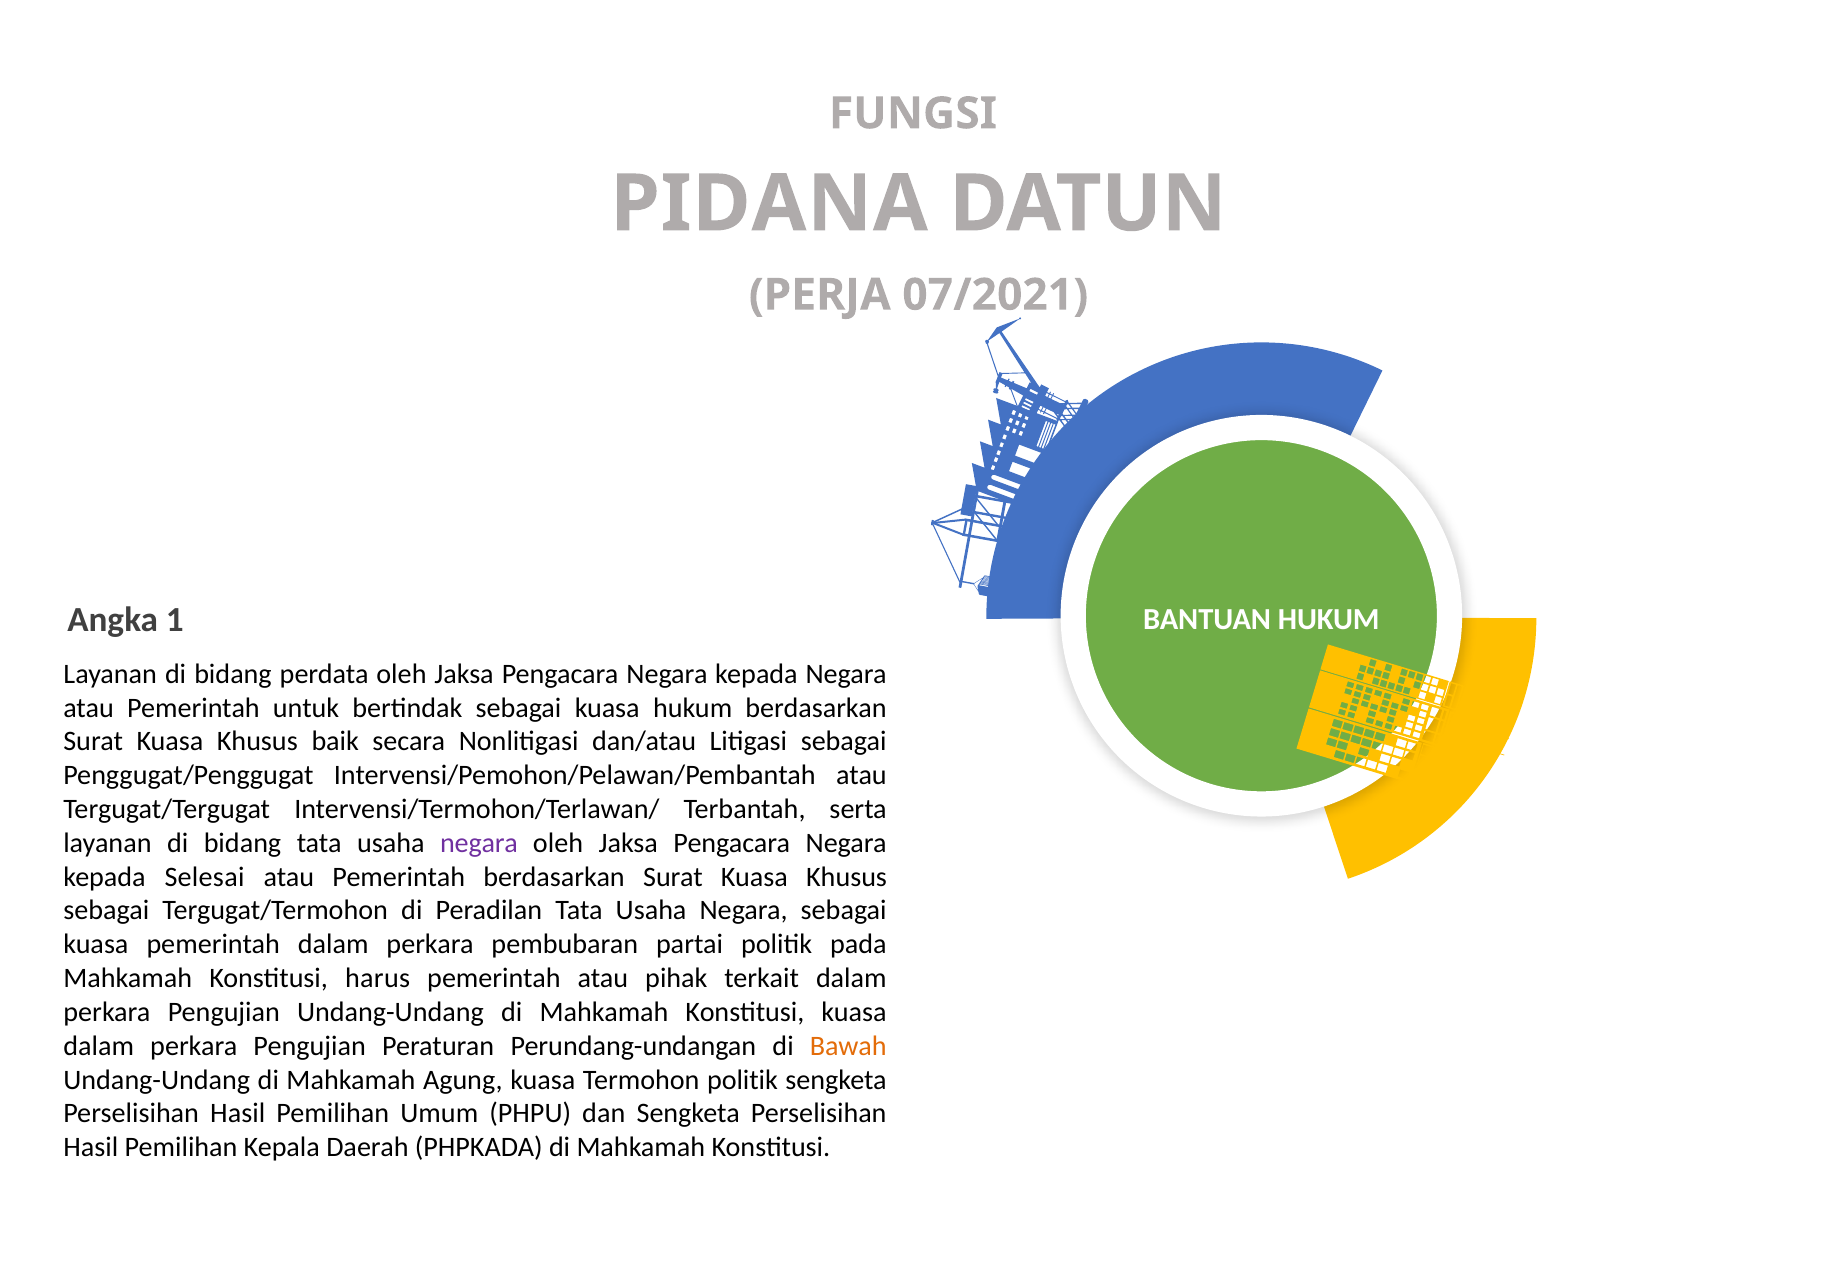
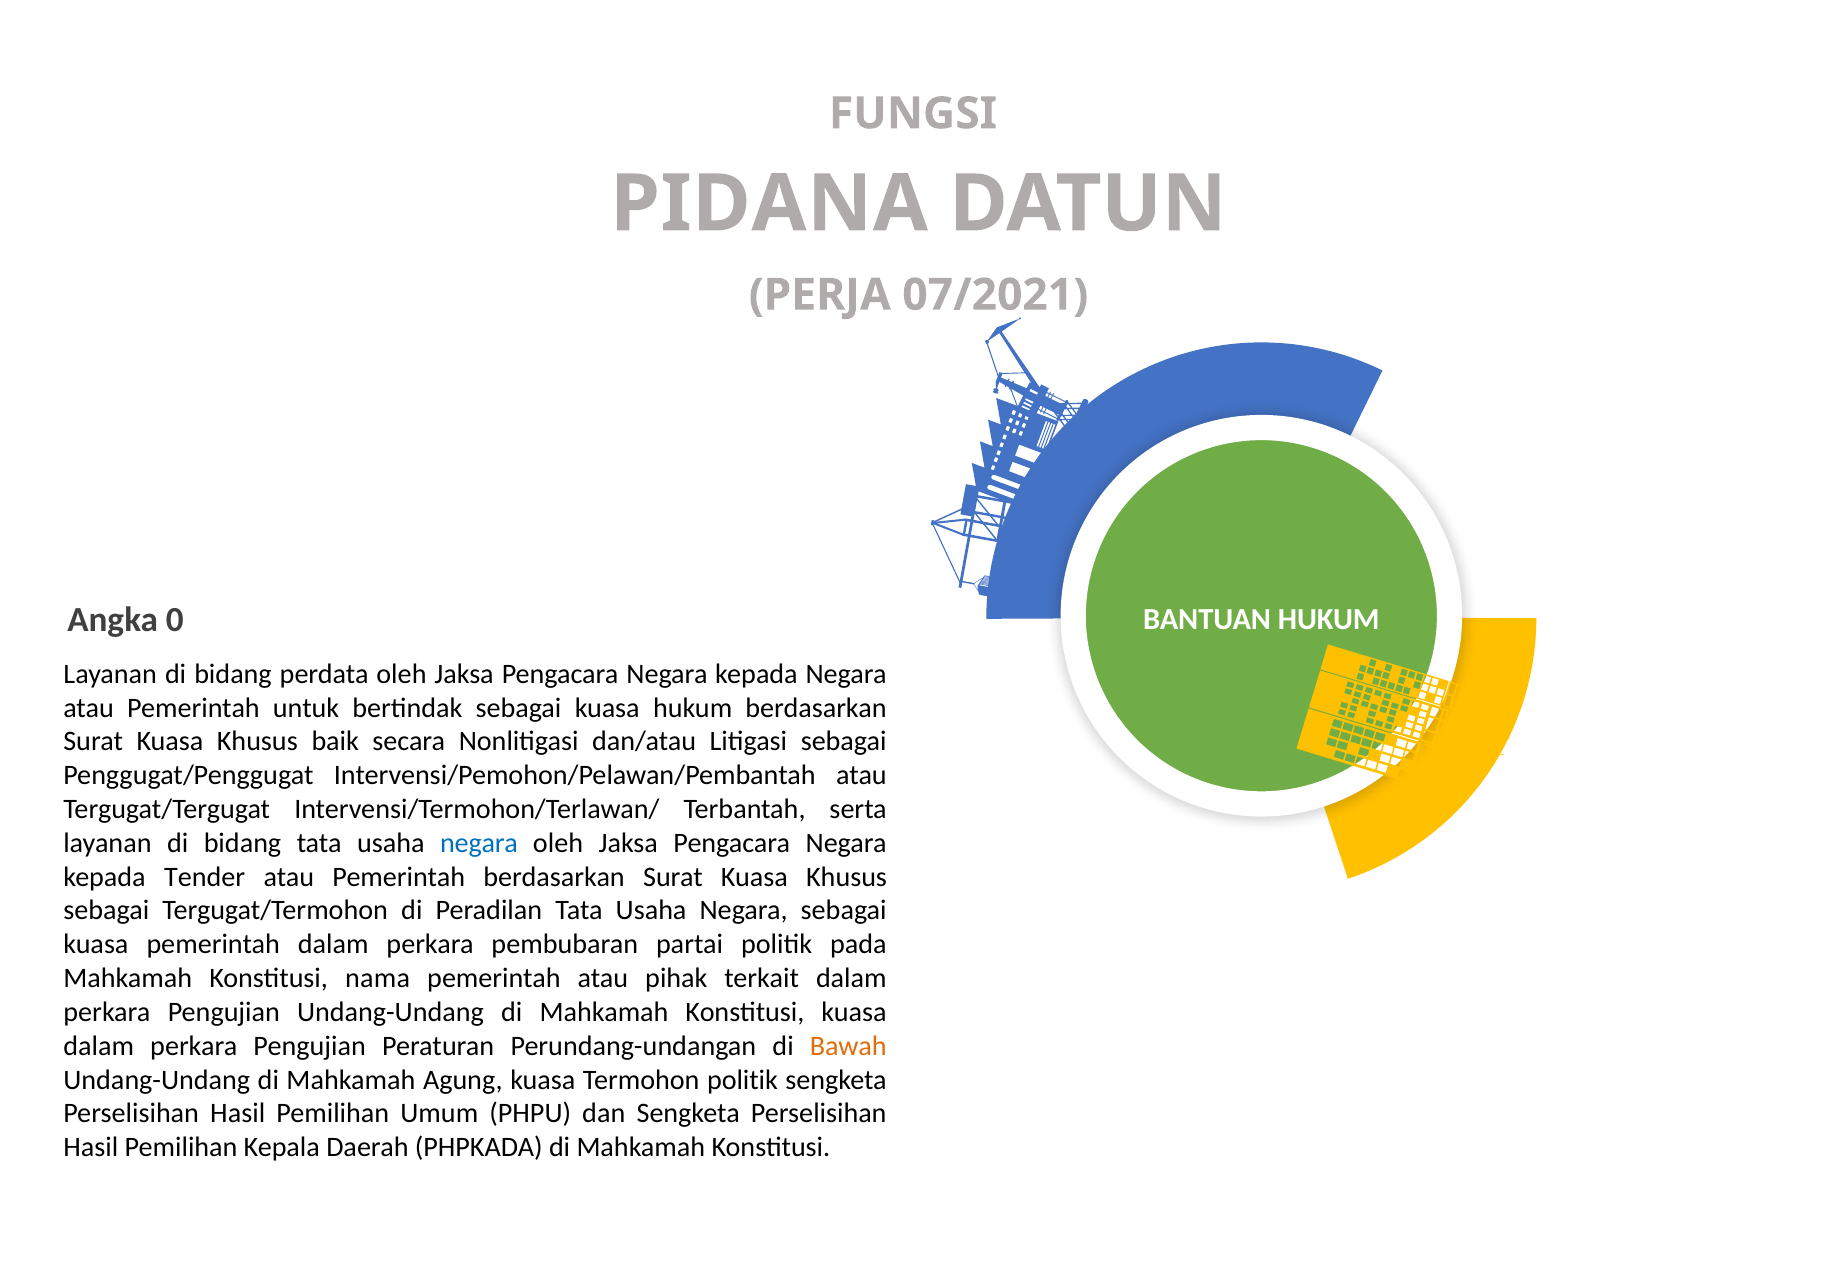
1: 1 -> 0 (175, 619)
negara colour: purple -> blue (479, 843)
Selesai: Selesai -> Tender (205, 877)
harus: harus -> nama (378, 978)
